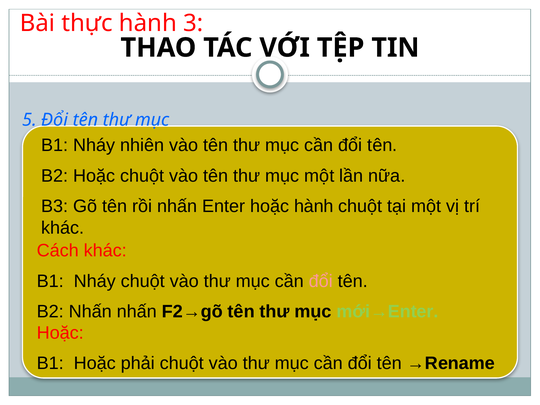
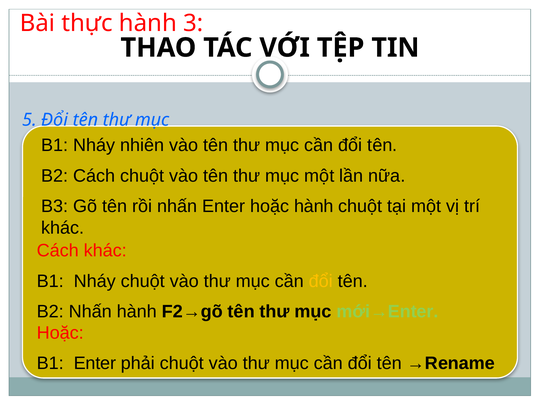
B2 Hoặc: Hoặc -> Cách (94, 176)
đổi colour: pink -> yellow (321, 281)
Nhấn nhấn: nhấn -> hành (137, 312)
B1 Hoặc: Hoặc -> Enter (95, 363)
